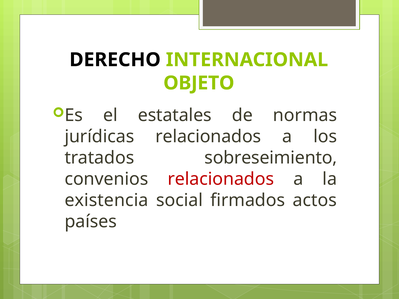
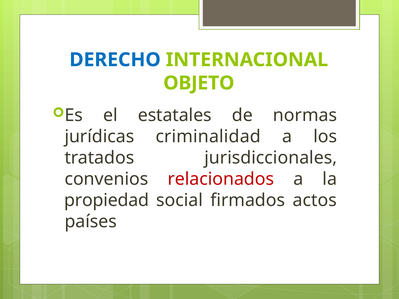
DERECHO colour: black -> blue (115, 60)
jurídicas relacionados: relacionados -> criminalidad (208, 137)
sobreseimiento: sobreseimiento -> jurisdiccionales (271, 158)
existencia: existencia -> propiedad (107, 200)
